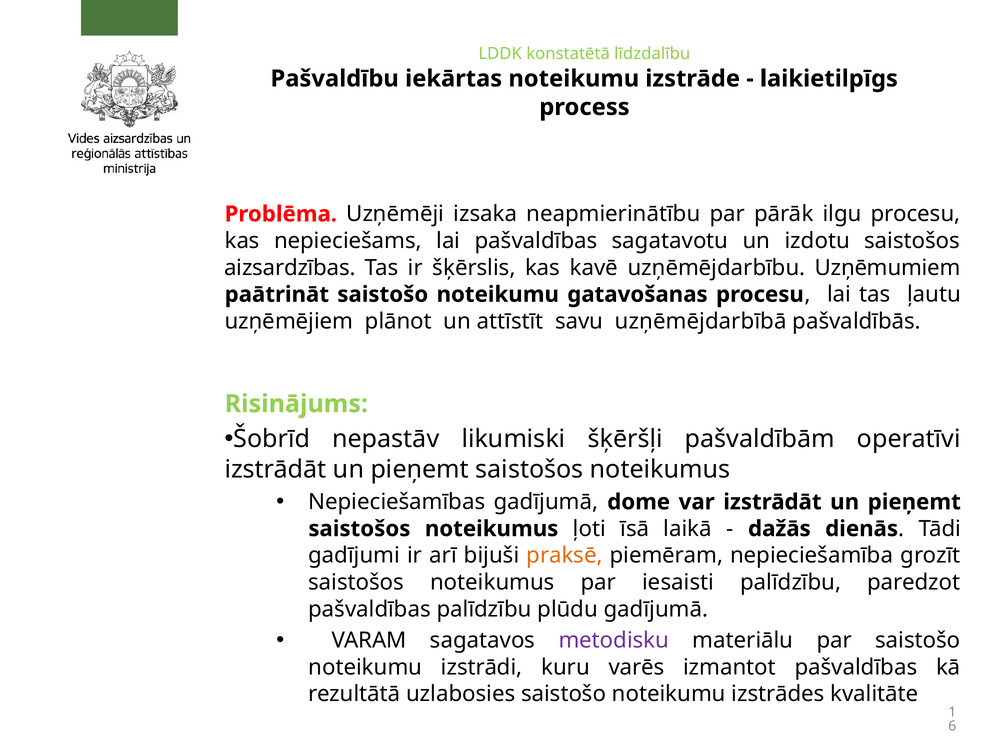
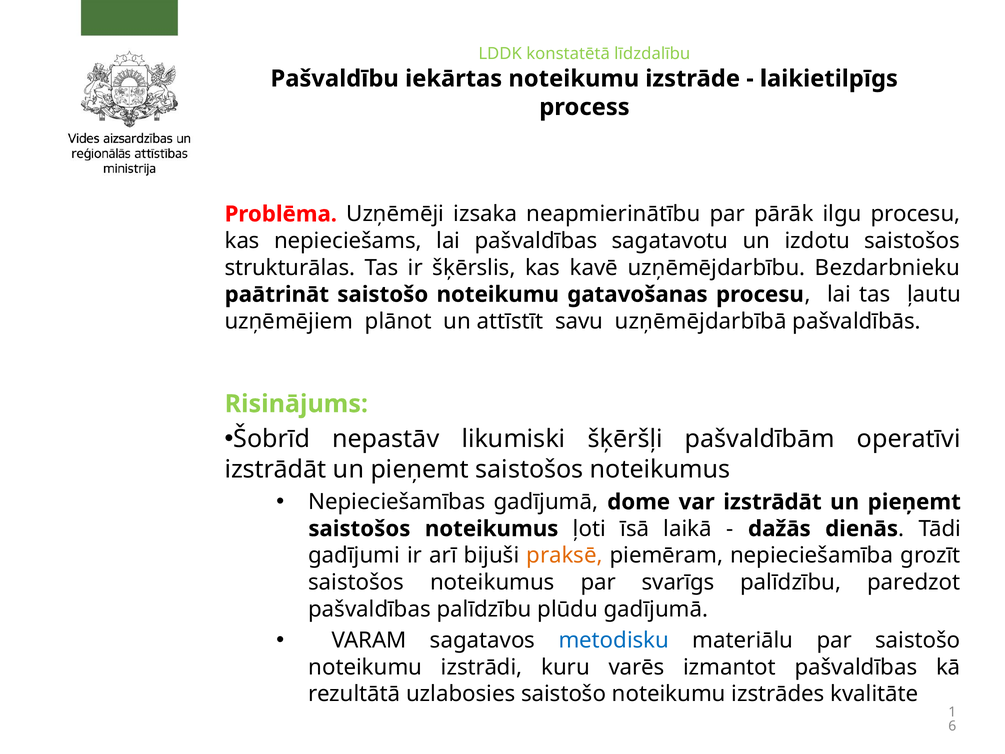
aizsardzības: aizsardzības -> strukturālas (290, 268)
Uzņēmumiem: Uzņēmumiem -> Bezdarbnieku (887, 268)
iesaisti: iesaisti -> svarīgs (678, 582)
metodisku colour: purple -> blue (614, 640)
